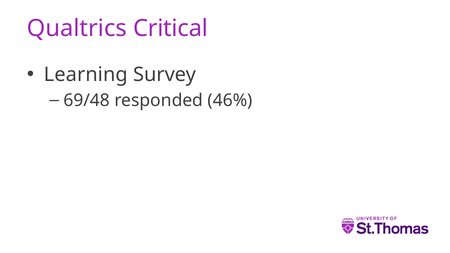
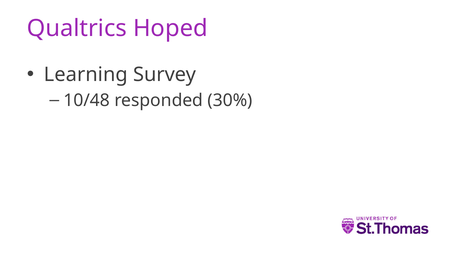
Critical: Critical -> Hoped (170, 28)
69/48: 69/48 -> 10/48 (87, 101)
46%: 46% -> 30% (230, 101)
